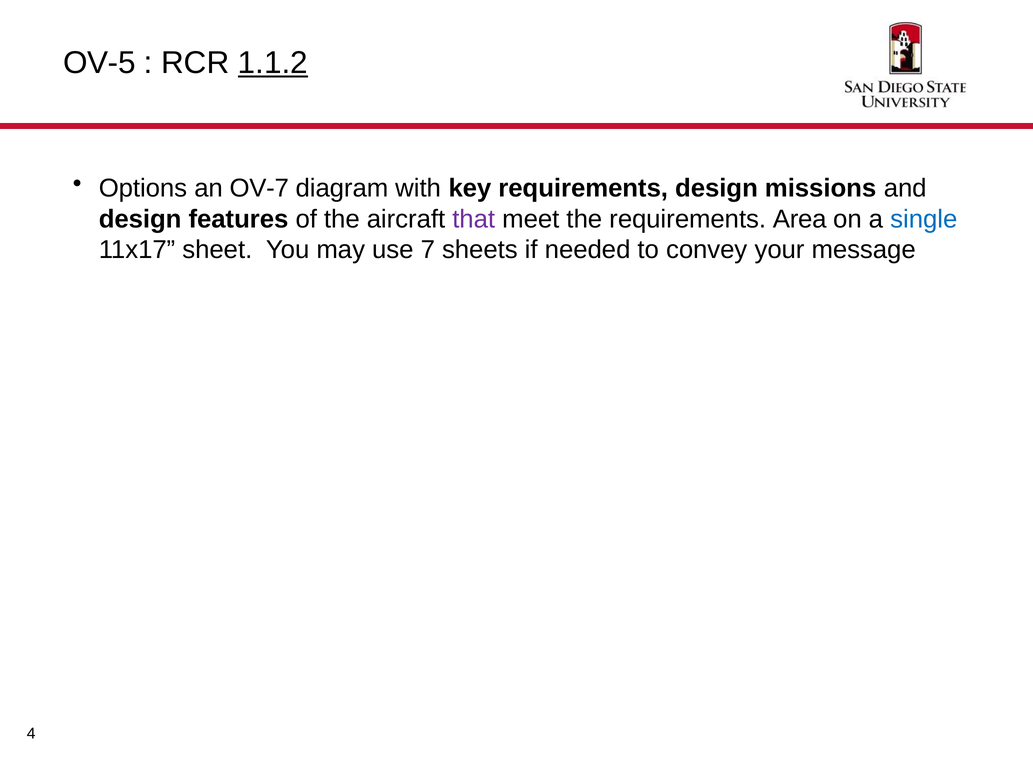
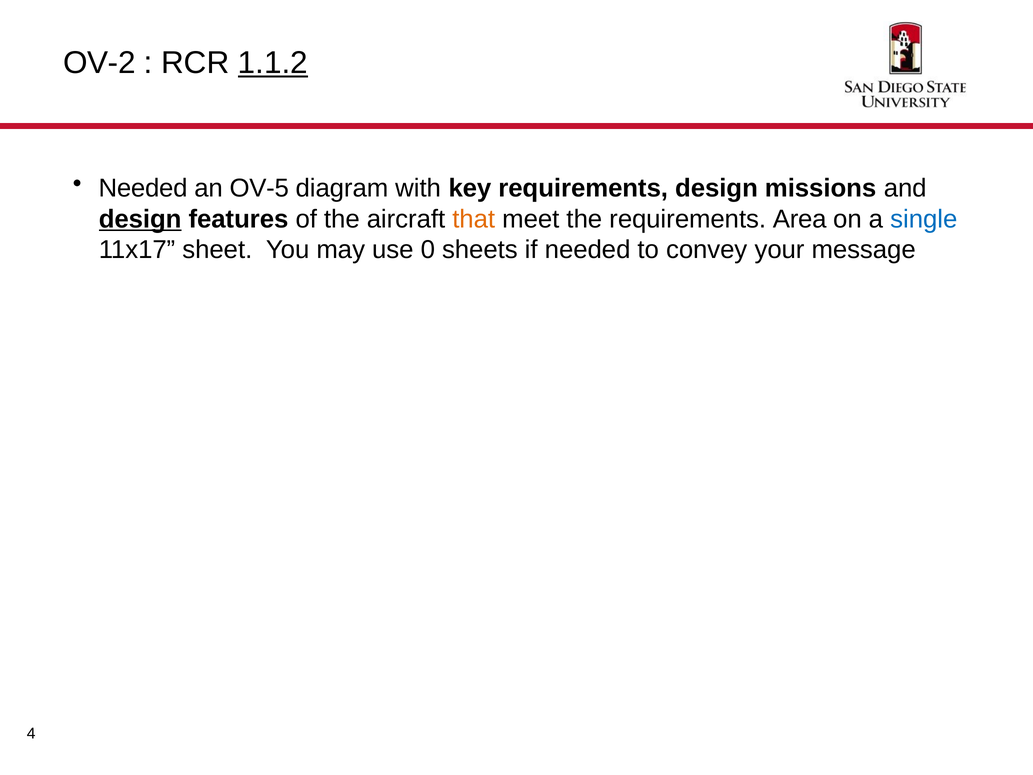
OV-5: OV-5 -> OV-2 (99, 63)
Options: Options -> Needed (143, 188)
OV-7: OV-7 -> OV-5 (259, 188)
design underline: none -> present (140, 219)
that colour: purple -> orange (474, 219)
7: 7 -> 0 (428, 250)
